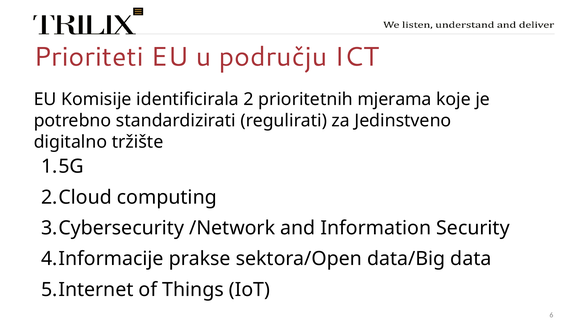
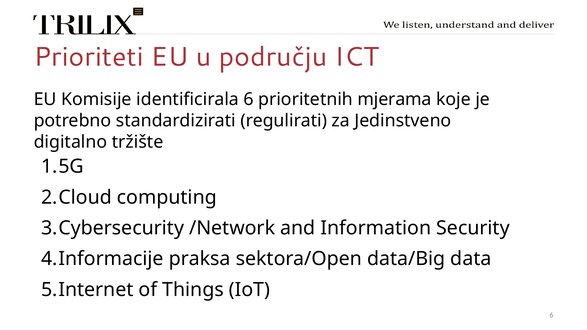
identificirala 2: 2 -> 6 (249, 99)
prakse: prakse -> praksa (200, 259)
